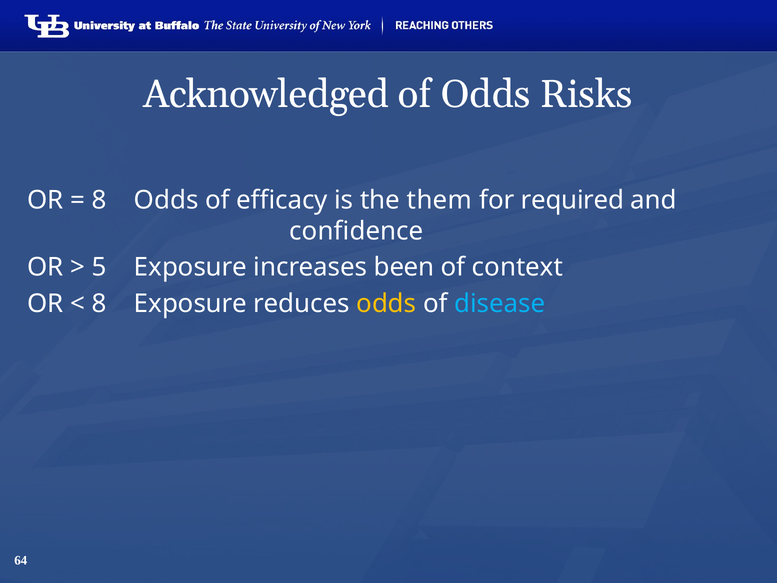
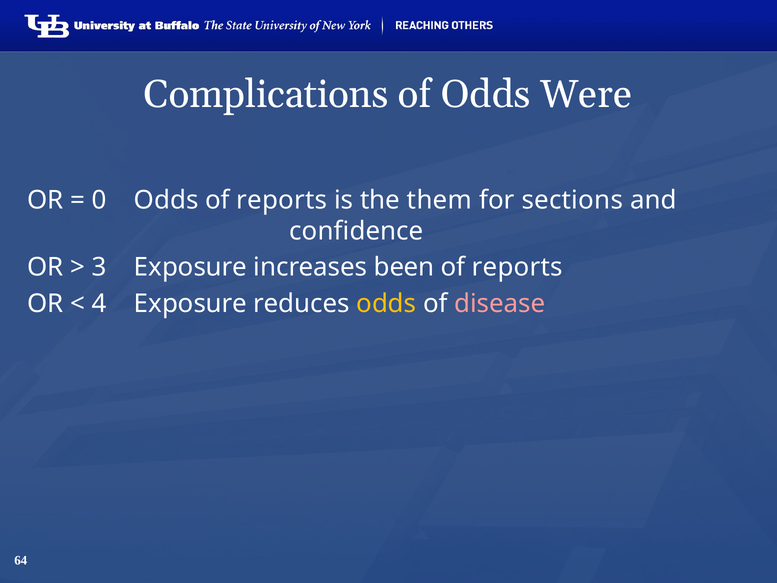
Acknowledged: Acknowledged -> Complications (266, 95)
Risks: Risks -> Were (586, 95)
8: 8 -> 0 (99, 200)
Odds of efficacy: efficacy -> reports (282, 200)
required: required -> sections (572, 200)
5: 5 -> 3 (99, 267)
context: context -> reports (517, 267)
8: 8 -> 4 (99, 303)
disease colour: light blue -> pink (500, 303)
